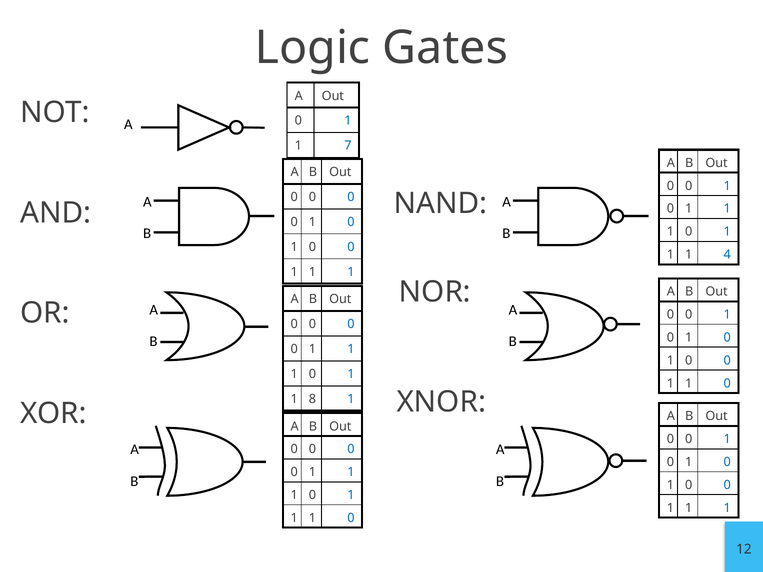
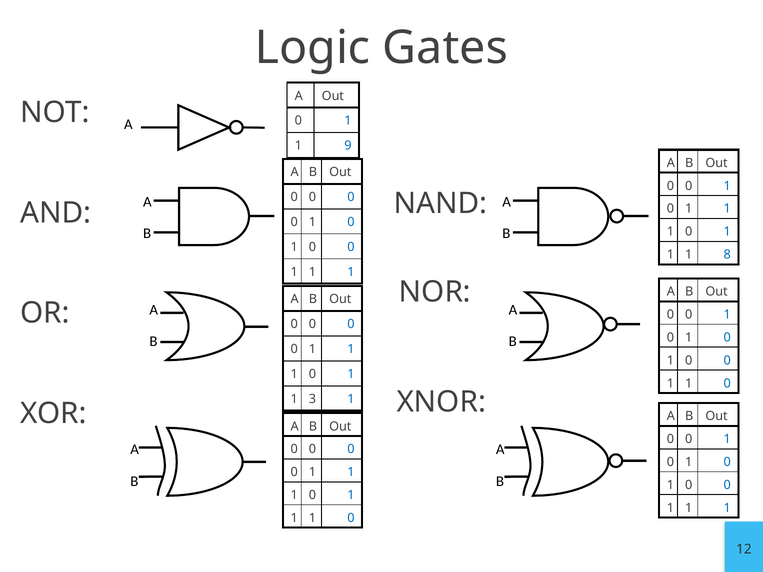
7: 7 -> 9 (348, 146)
4: 4 -> 8 (727, 255)
8: 8 -> 3 (312, 399)
